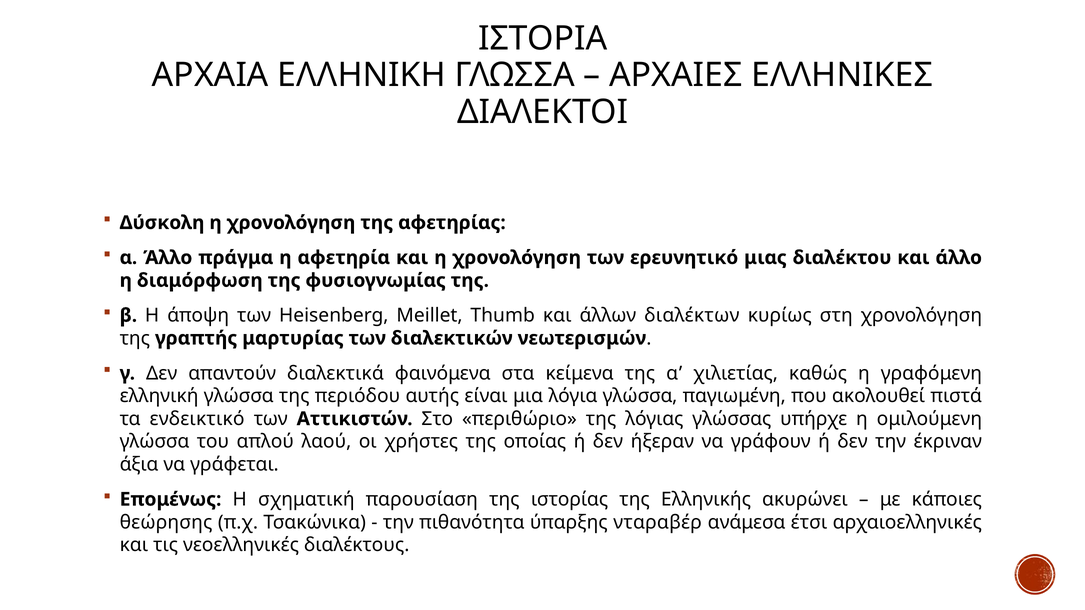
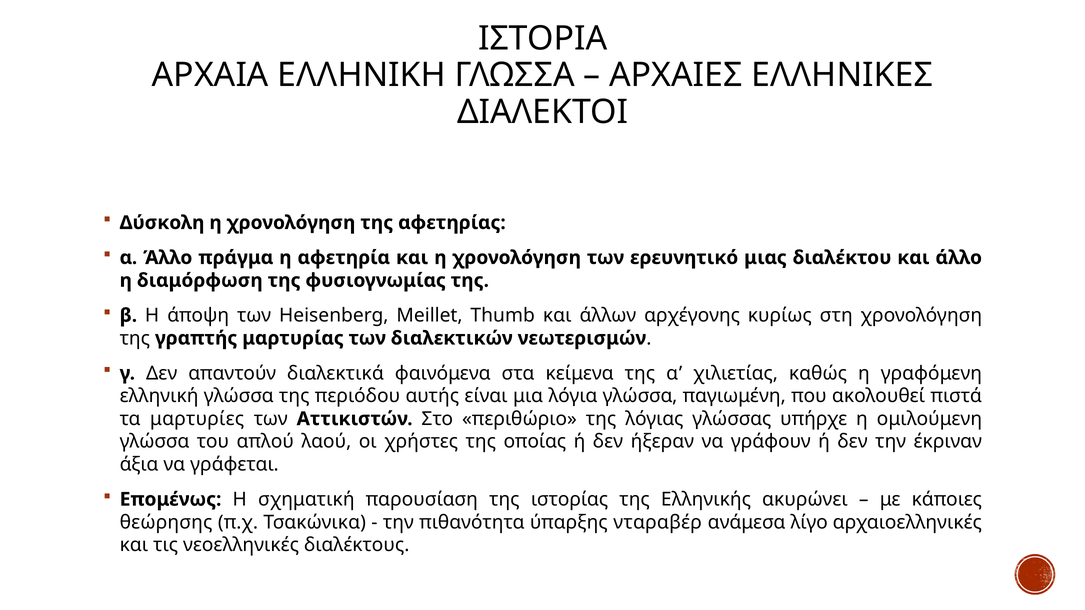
διαλέκτων: διαλέκτων -> αρχέγονης (692, 316)
ενδεικτικό: ενδεικτικό -> μαρτυρίες (197, 419)
έτσι: έτσι -> λίγο (809, 522)
